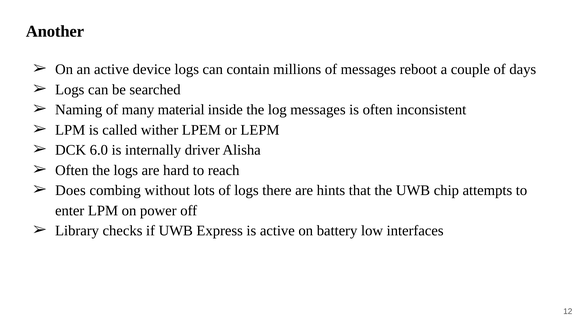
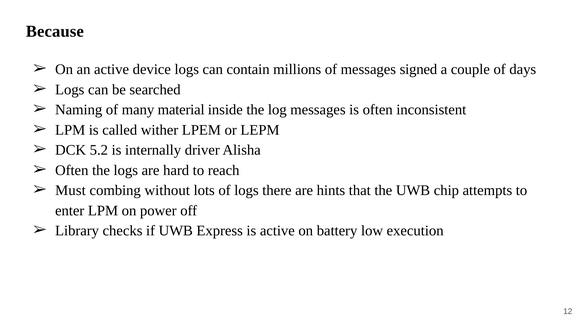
Another: Another -> Because (55, 31)
reboot: reboot -> signed (418, 69)
6.0: 6.0 -> 5.2 (99, 150)
Does: Does -> Must (70, 191)
interfaces: interfaces -> execution (415, 231)
